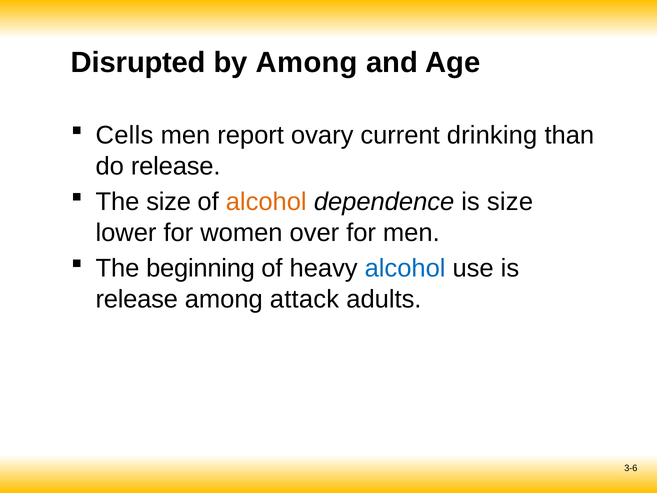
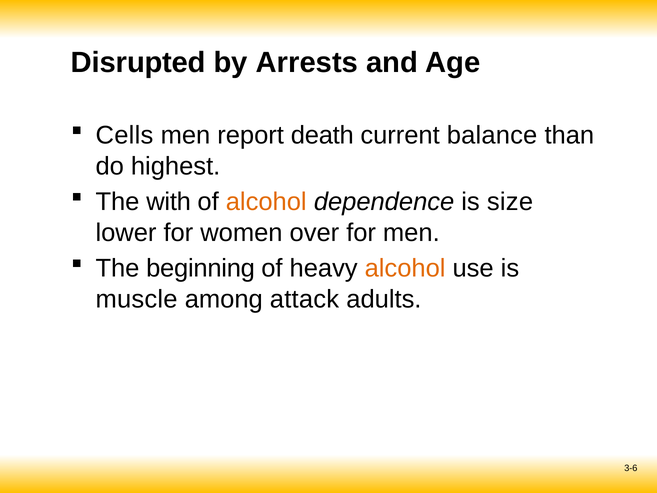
by Among: Among -> Arrests (307, 63)
ovary: ovary -> death (322, 135)
drinking: drinking -> balance (492, 135)
do release: release -> highest (176, 166)
The size: size -> with (169, 202)
alcohol colour: blue -> orange (405, 268)
release: release -> muscle (137, 299)
